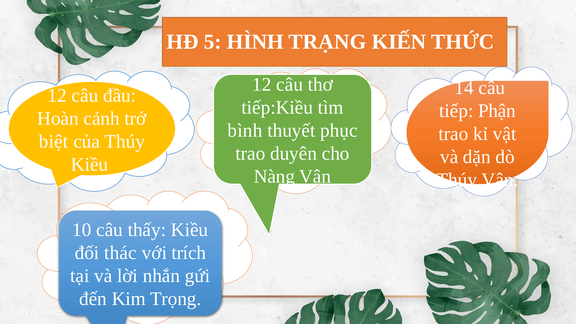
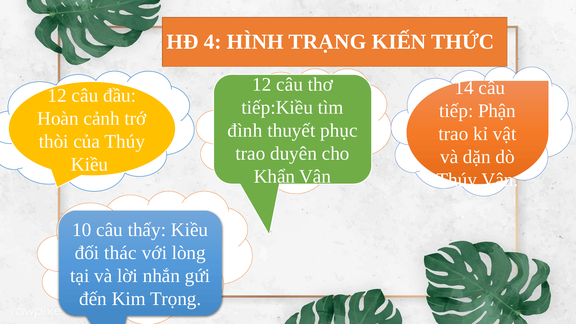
5: 5 -> 4 (213, 42)
bình: bình -> đình (245, 131)
biệt: biệt -> thòi (54, 142)
Nàng: Nàng -> Khẩn (274, 177)
trích: trích -> lòng (189, 253)
